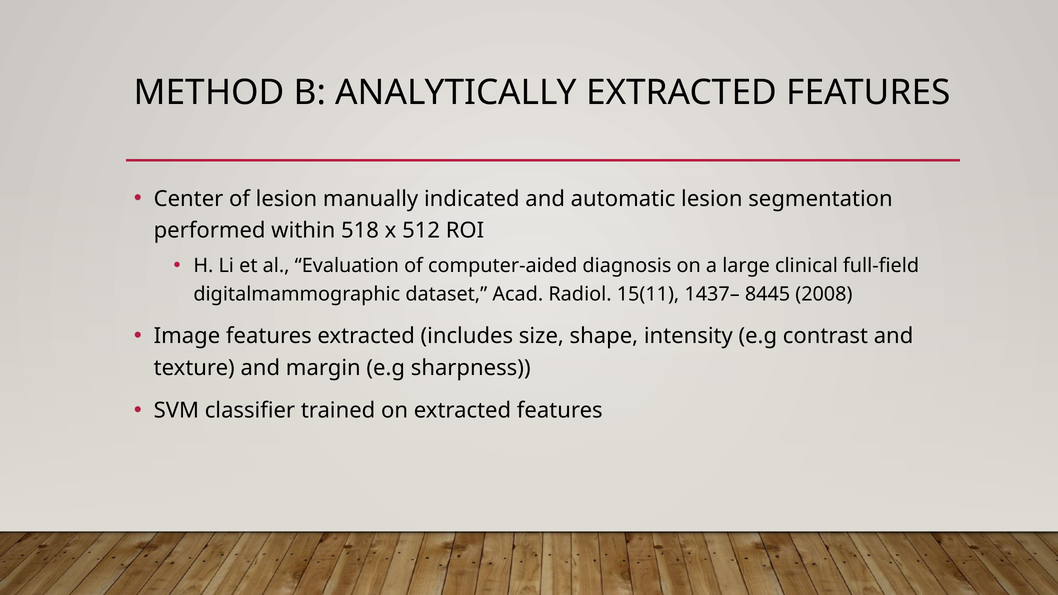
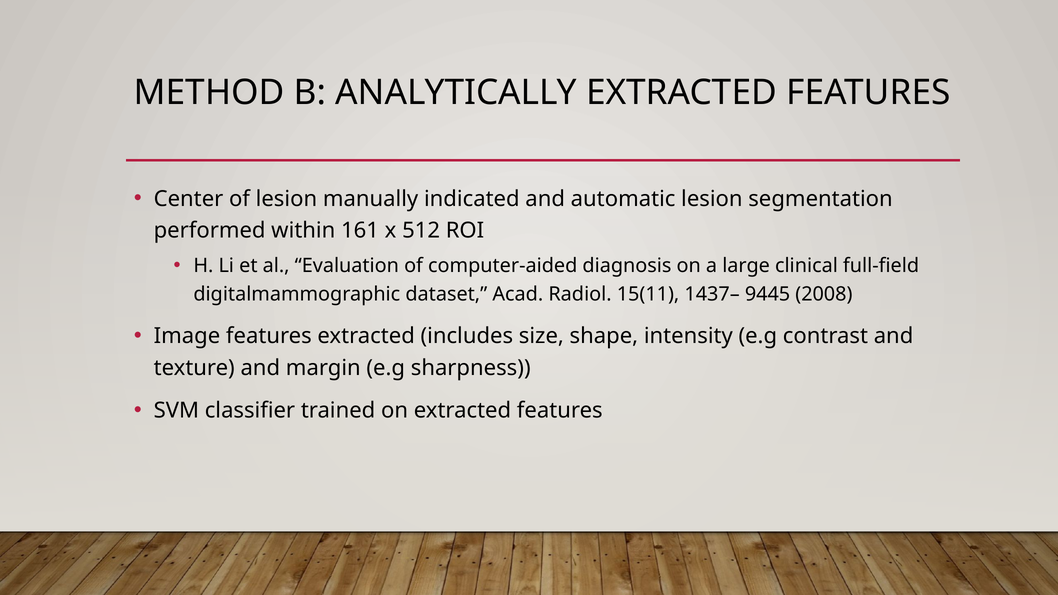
518: 518 -> 161 (360, 231)
8445: 8445 -> 9445 (768, 295)
